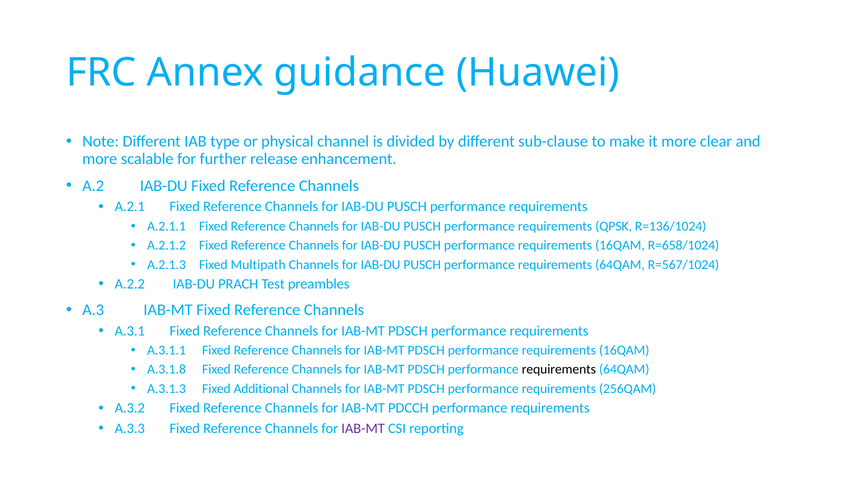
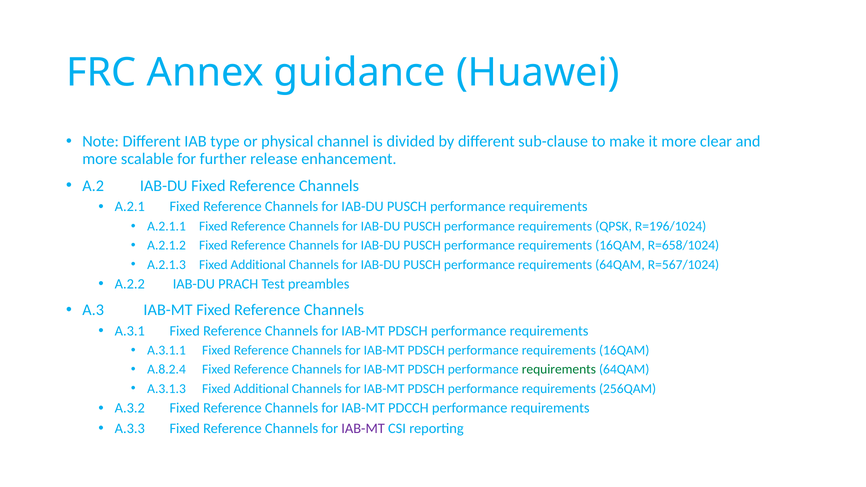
R=136/1024: R=136/1024 -> R=196/1024 (671, 226)
A.2.1.3 Fixed Multipath: Multipath -> Additional (258, 265)
A.3.1.8: A.3.1.8 -> A.8.2.4 (167, 370)
requirements colour: black -> green (559, 370)
